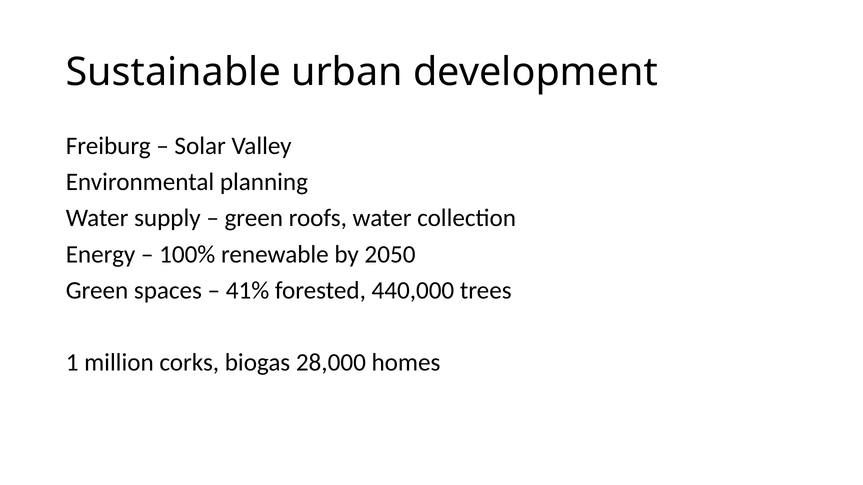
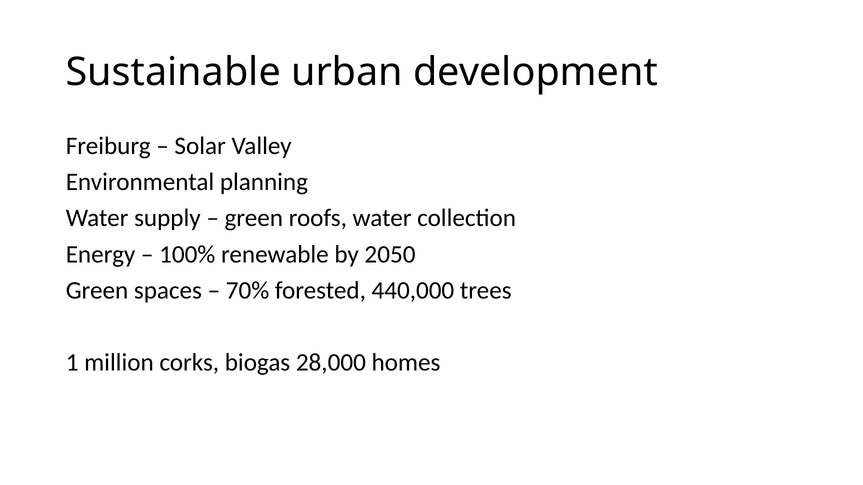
41%: 41% -> 70% (248, 291)
